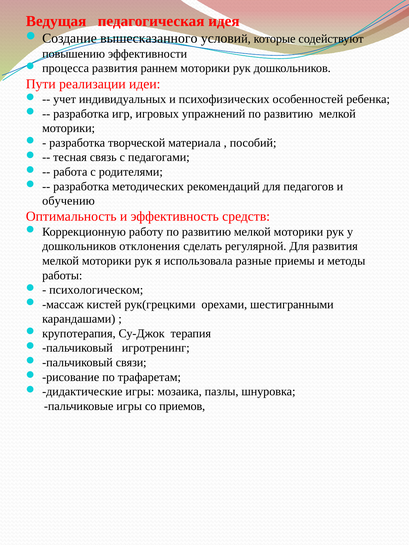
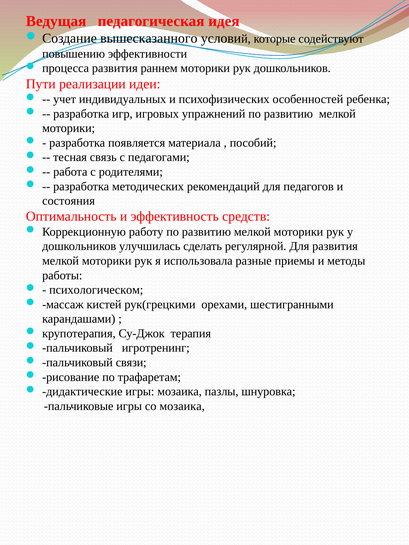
творческой: творческой -> появляется (137, 143)
обучению: обучению -> состояния (69, 201)
отклонения: отклонения -> улучшилась (150, 246)
со приемов: приемов -> мозаика (182, 406)
